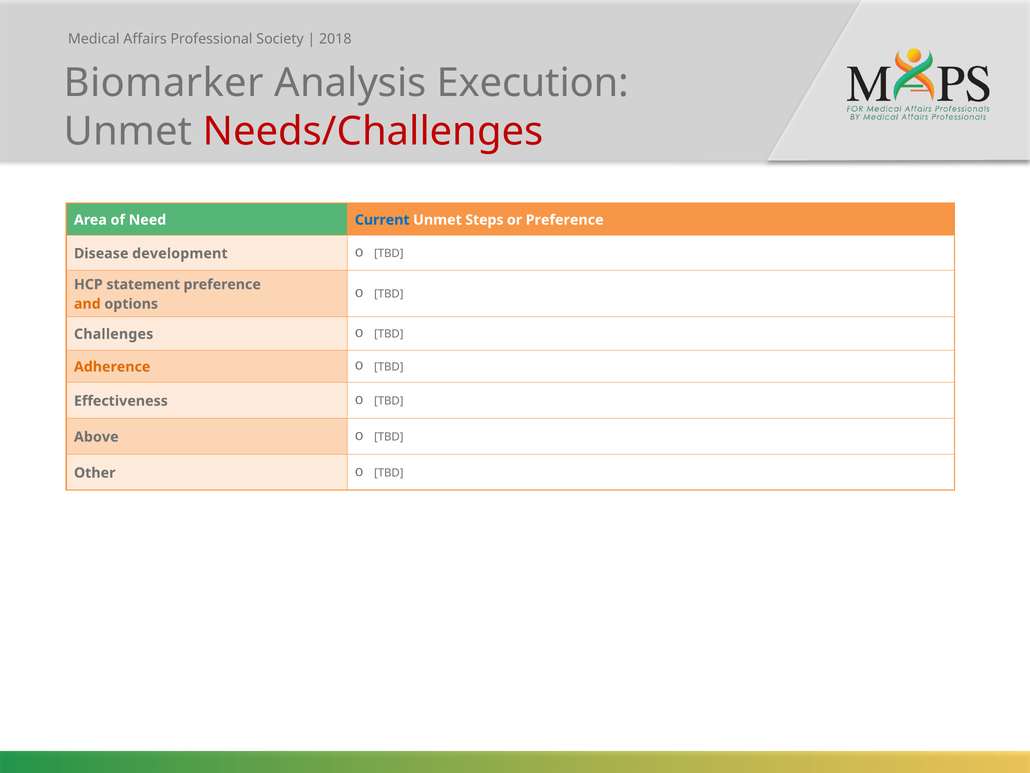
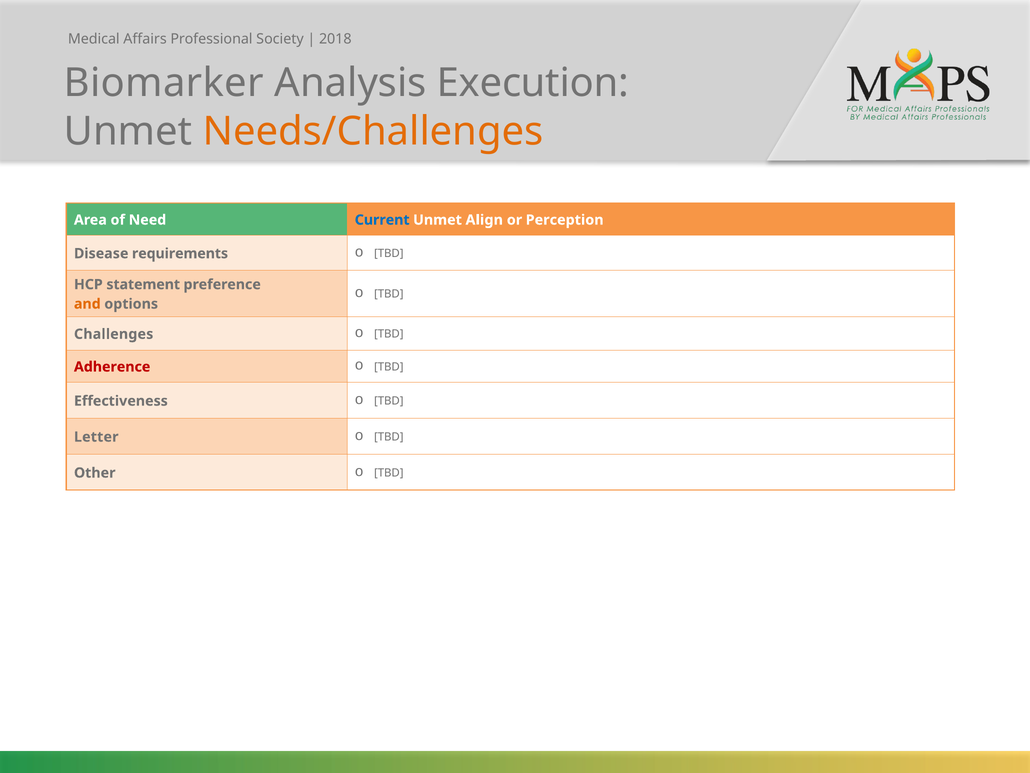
Needs/Challenges colour: red -> orange (373, 131)
Steps: Steps -> Align (484, 220)
or Preference: Preference -> Perception (565, 220)
development: development -> requirements (180, 253)
Adherence colour: orange -> red (112, 367)
Above: Above -> Letter (96, 437)
